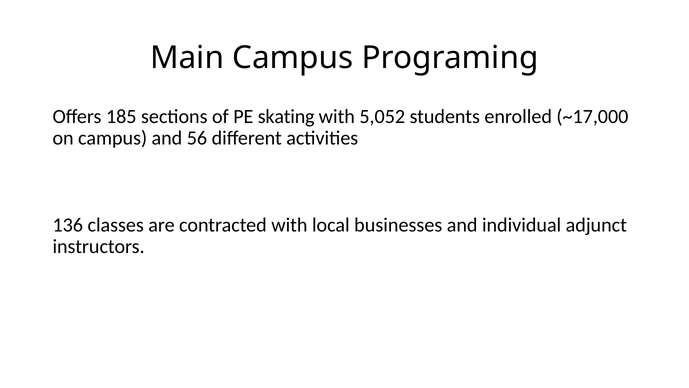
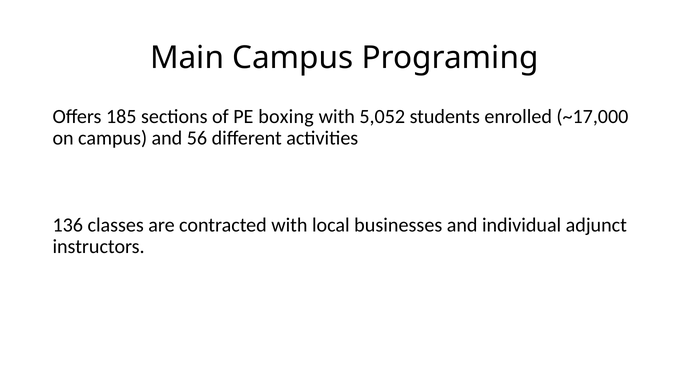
skating: skating -> boxing (286, 116)
